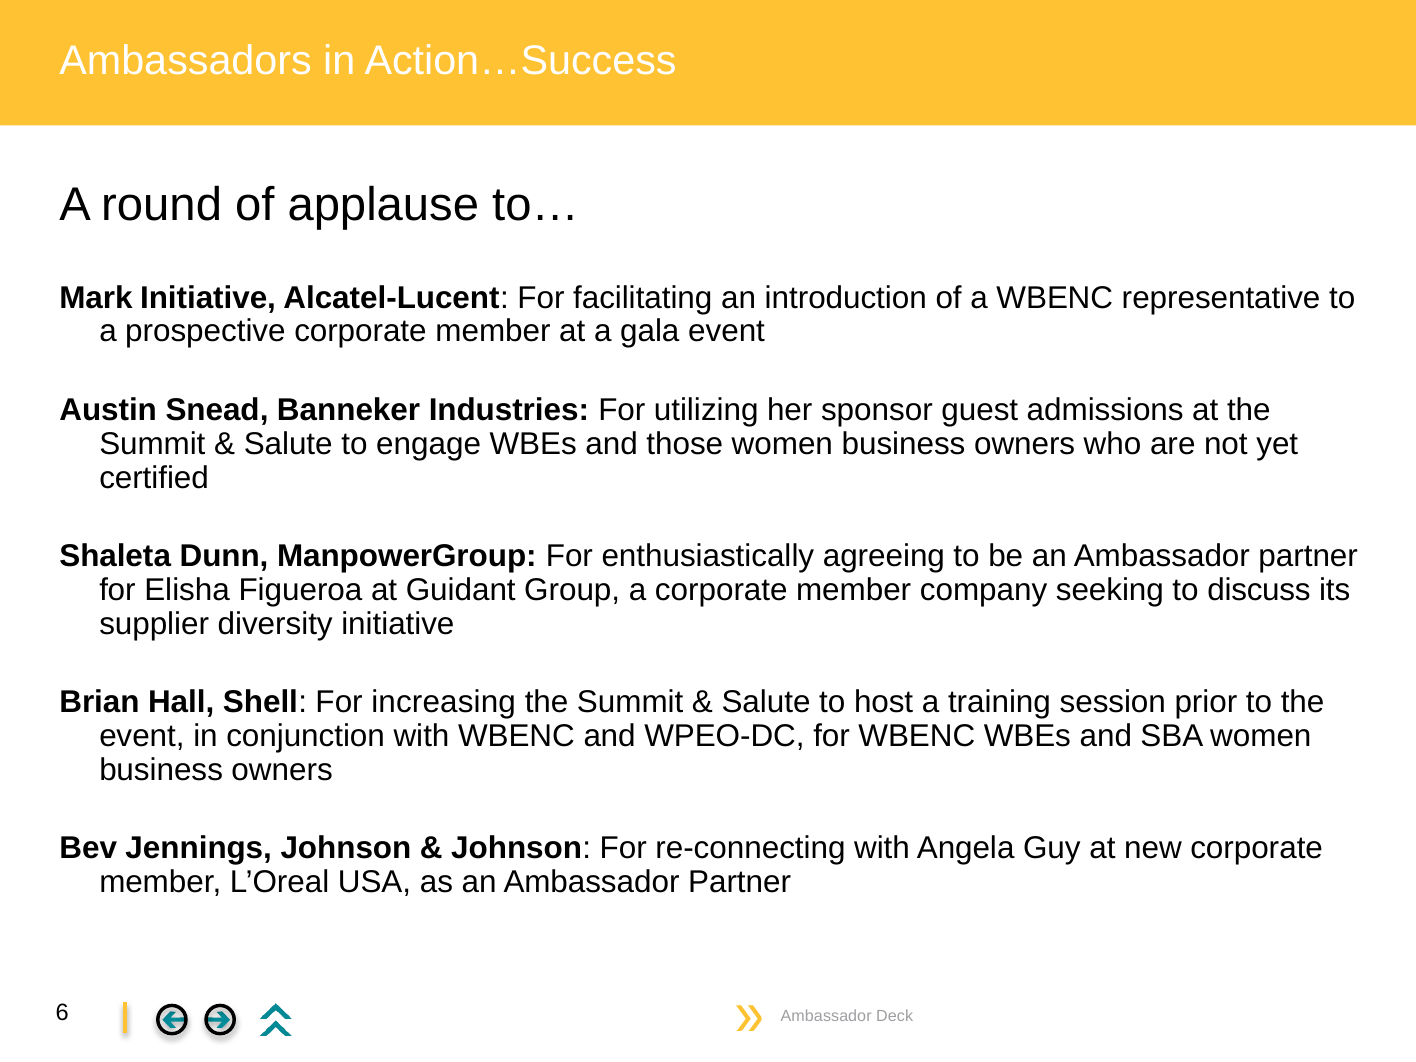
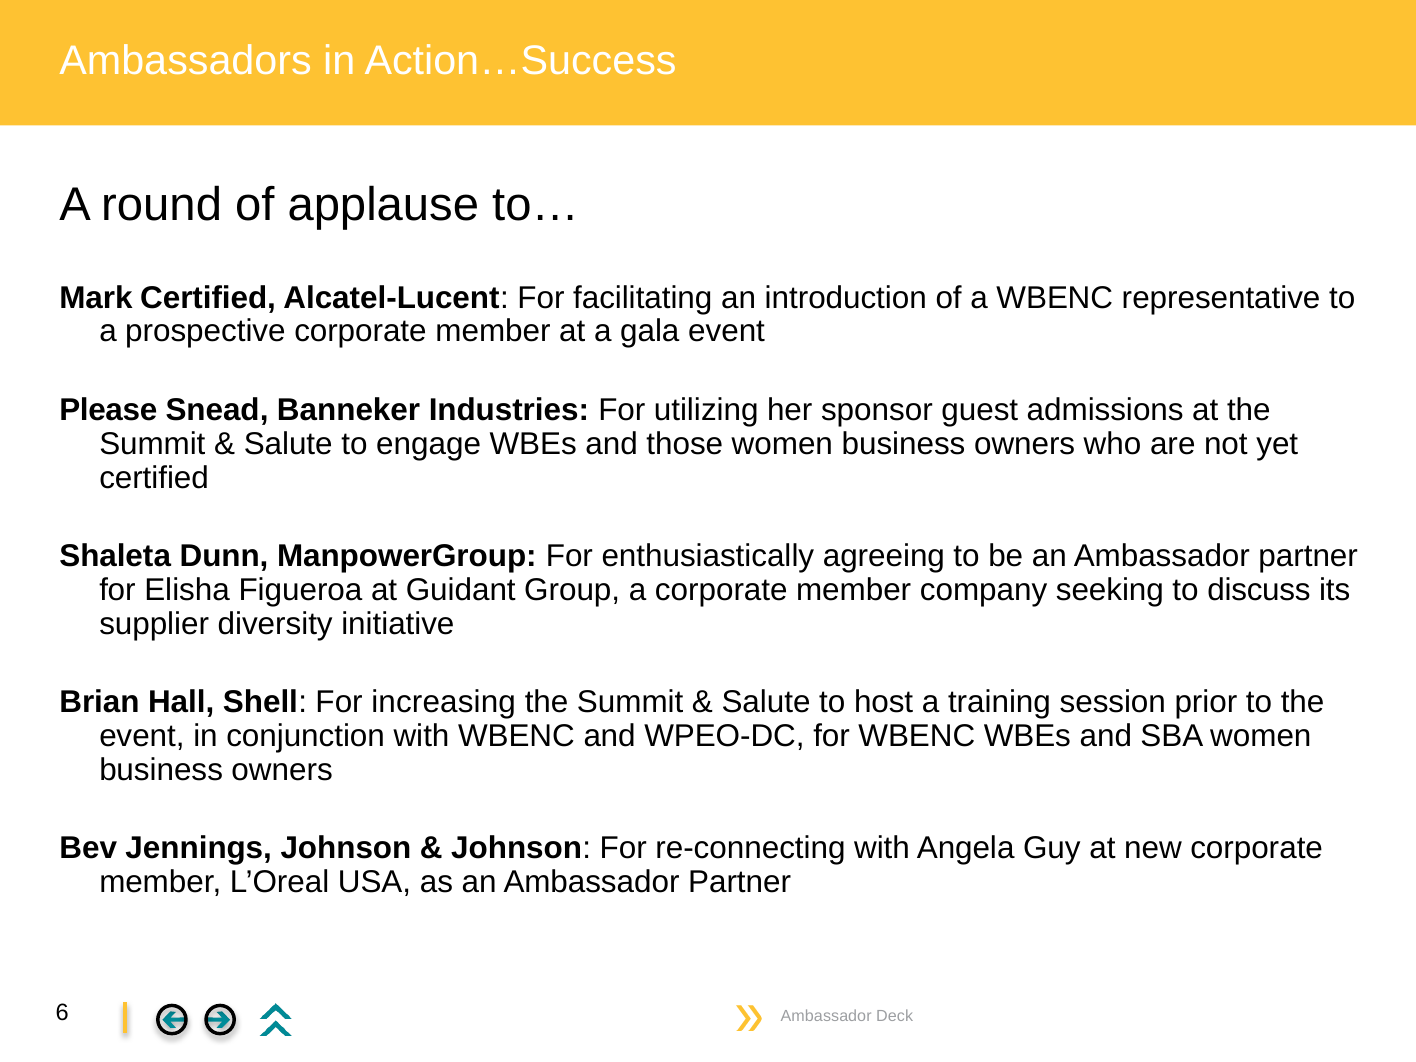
Mark Initiative: Initiative -> Certified (208, 298)
Austin: Austin -> Please (108, 410)
